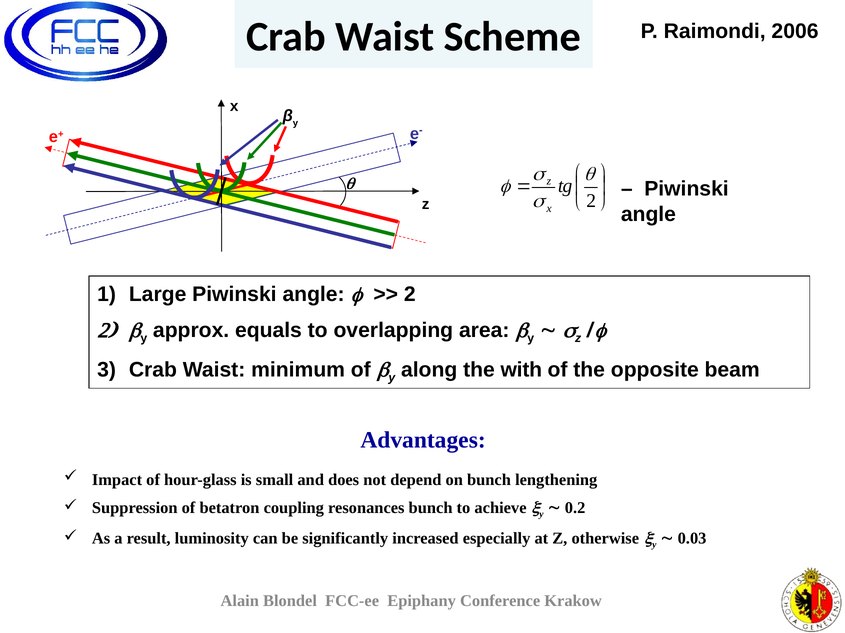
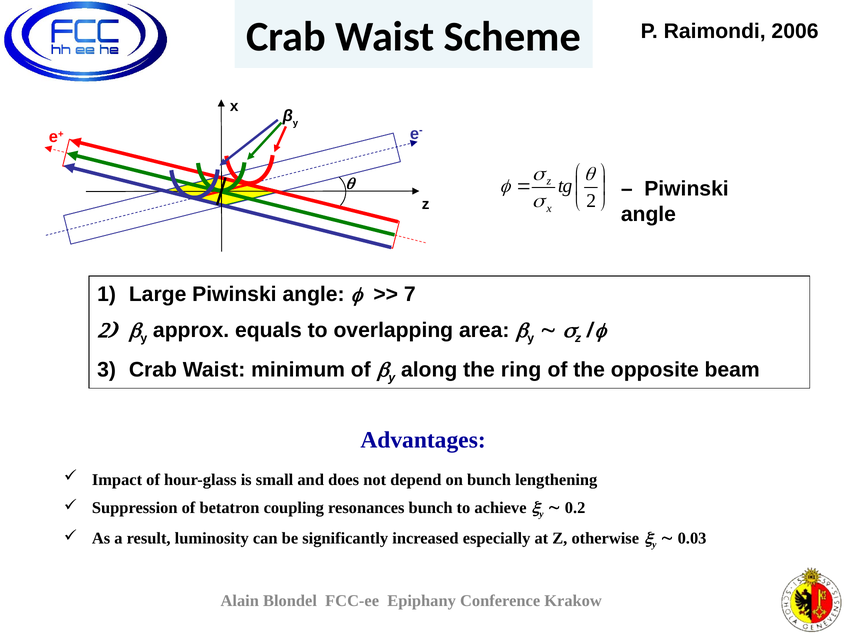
2: 2 -> 7 (410, 295)
with: with -> ring (521, 370)
